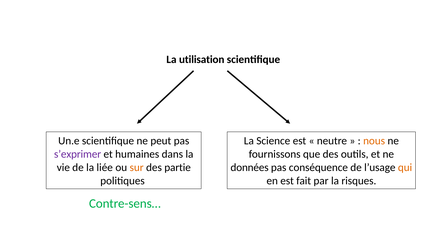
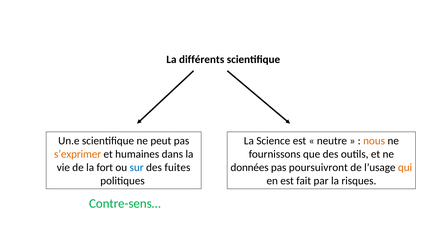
utilisation: utilisation -> différents (202, 60)
s’exprimer colour: purple -> orange (78, 154)
liée: liée -> fort (105, 167)
sur colour: orange -> blue (137, 167)
partie: partie -> fuites (177, 167)
conséquence: conséquence -> poursuivront (318, 167)
